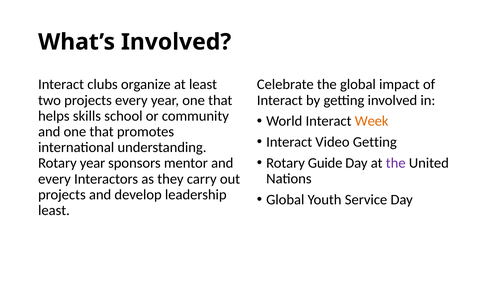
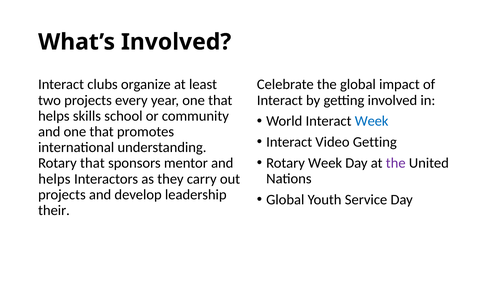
Week colour: orange -> blue (372, 121)
Rotary Guide: Guide -> Week (325, 163)
Rotary year: year -> that (92, 163)
every: every -> helps (54, 179)
least: least -> their (54, 211)
